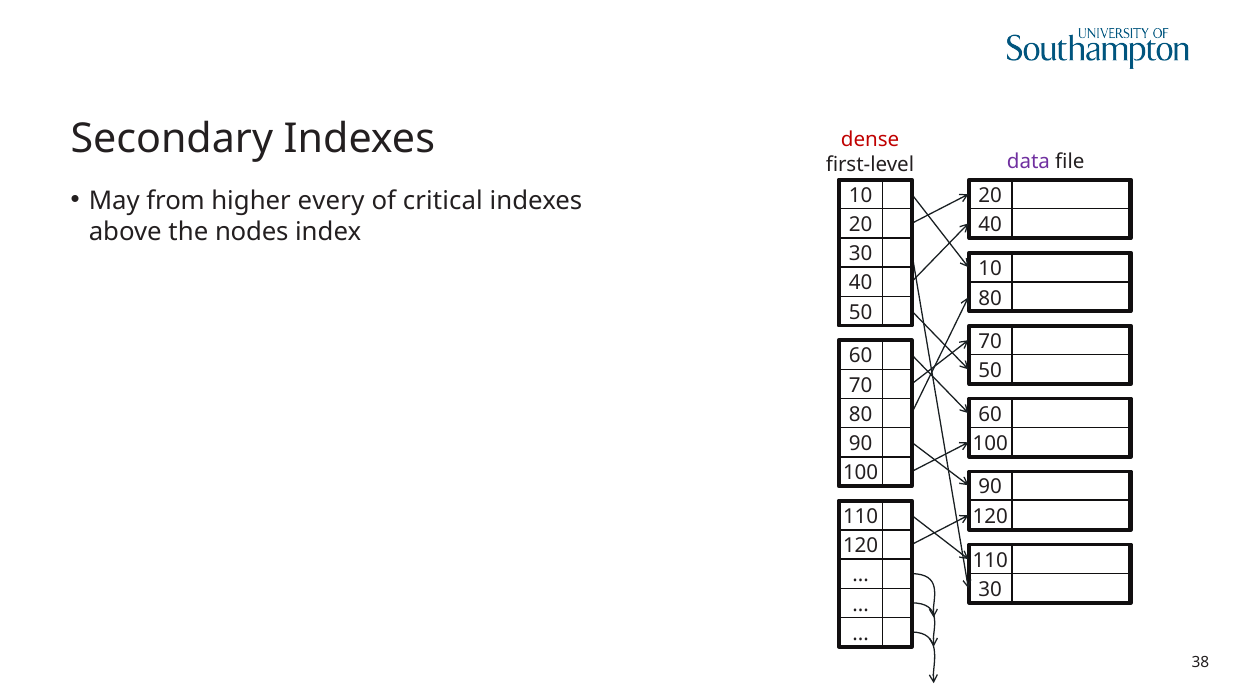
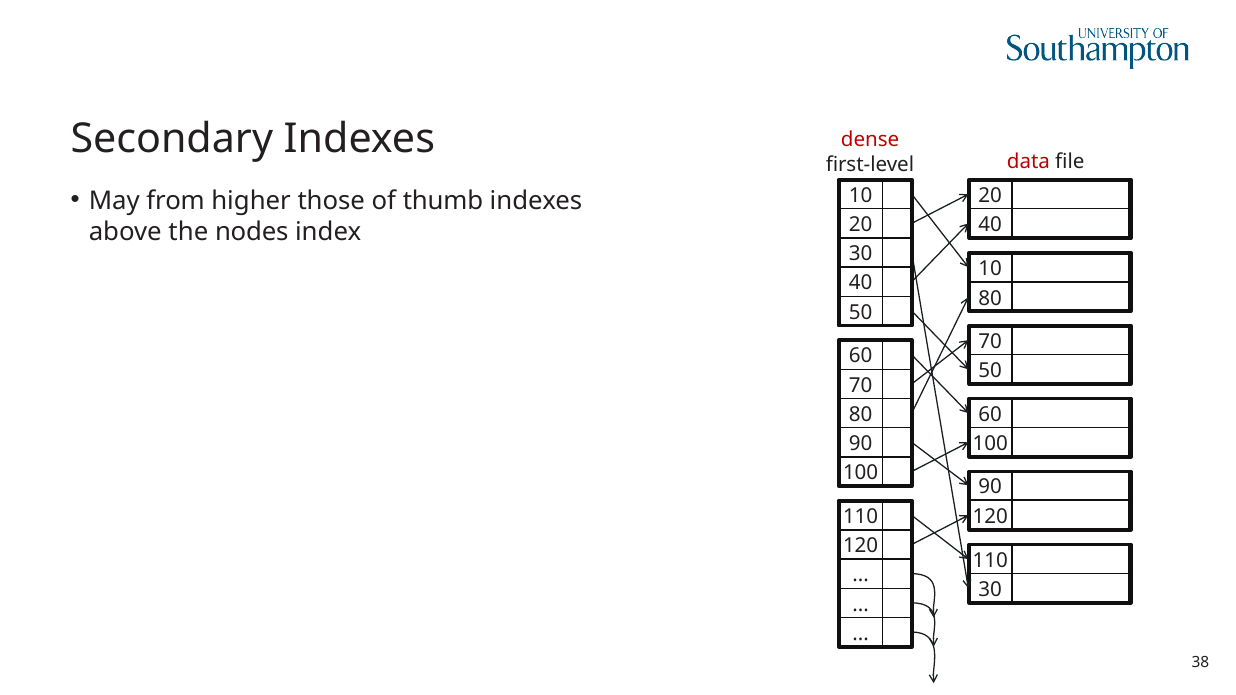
data colour: purple -> red (1028, 162)
every: every -> those (331, 201)
critical: critical -> thumb (443, 201)
